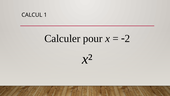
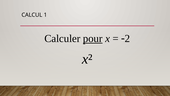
pour underline: none -> present (93, 38)
